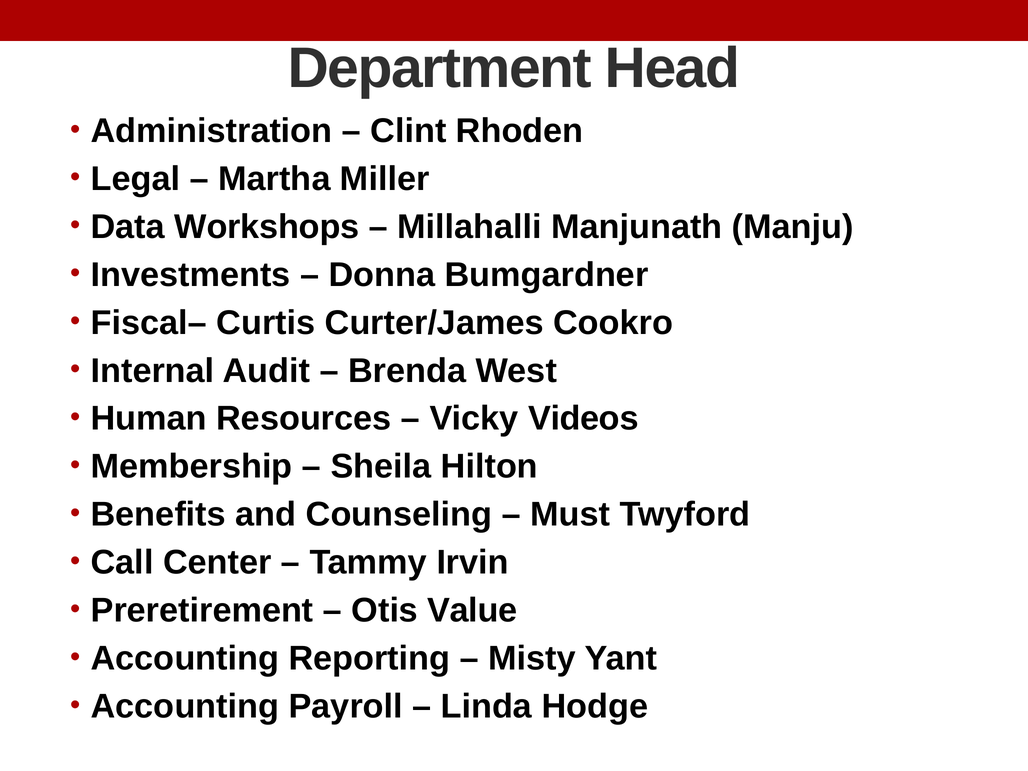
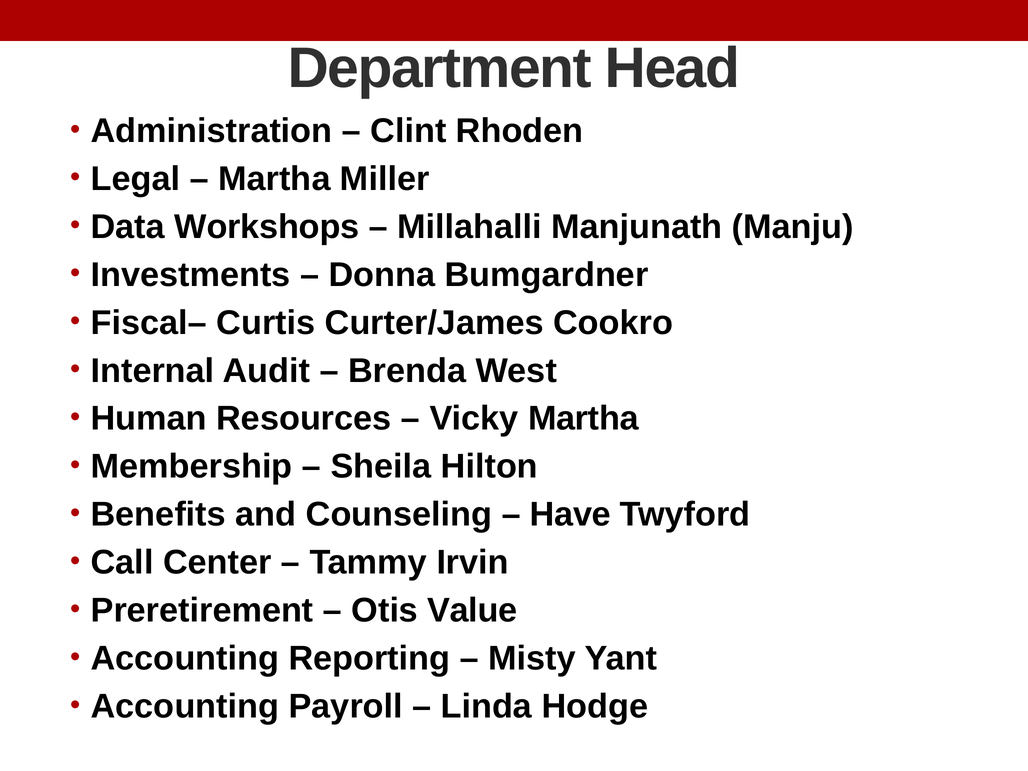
Vicky Videos: Videos -> Martha (583, 419)
Must: Must -> Have (570, 515)
